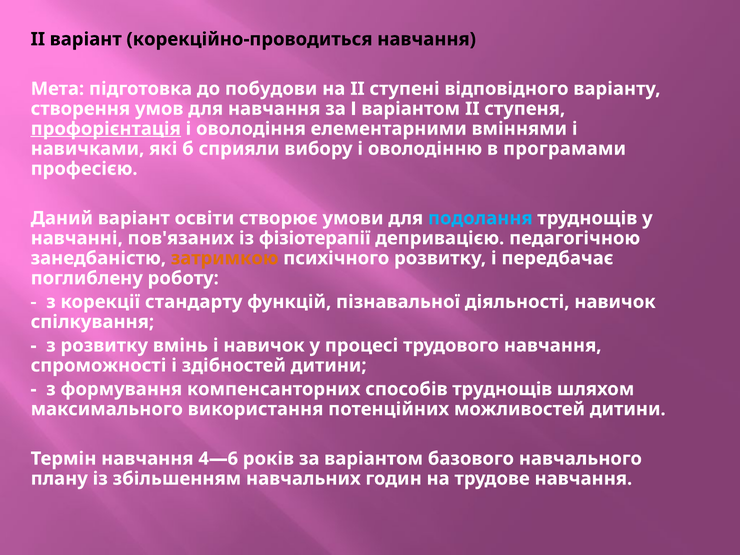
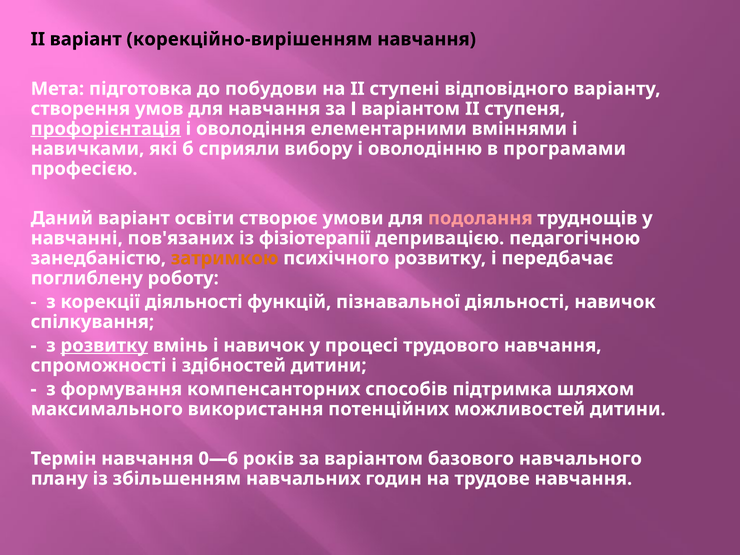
корекційно-проводиться: корекційно-проводиться -> корекційно-вирішенням (249, 39)
подолання colour: light blue -> pink (480, 218)
корекції стандарту: стандарту -> діяльності (194, 302)
розвитку underline: none -> present (104, 345)
способів труднощів: труднощів -> підтримка (502, 389)
4—6: 4—6 -> 0—6 (218, 459)
